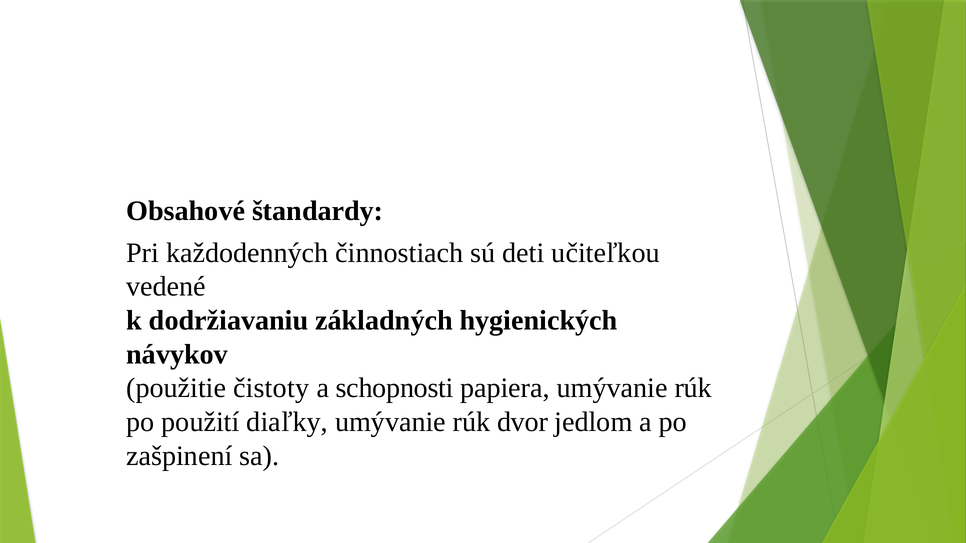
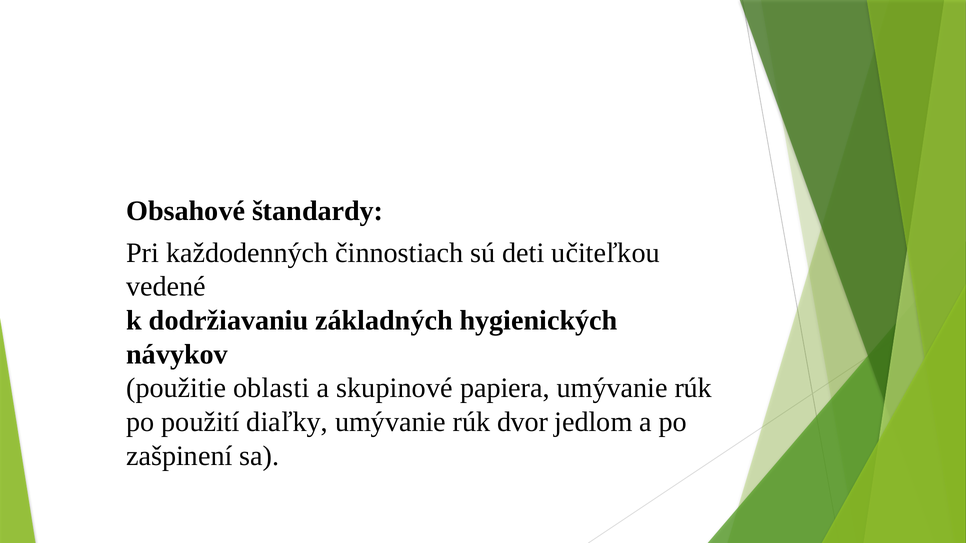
čistoty: čistoty -> oblasti (271, 388)
schopnosti: schopnosti -> skupinové (394, 388)
